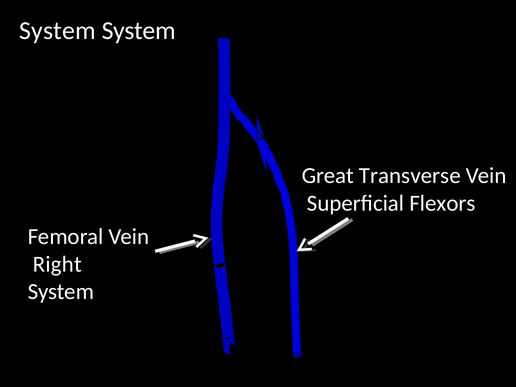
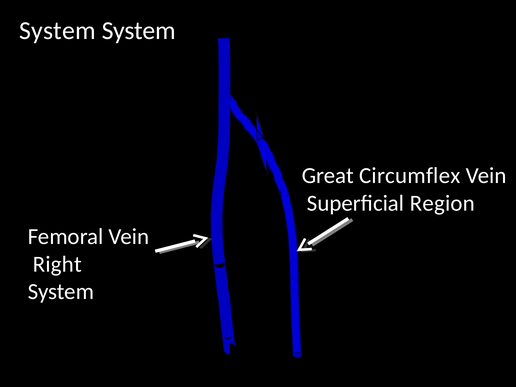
Transverse: Transverse -> Circumflex (410, 176)
Flexors: Flexors -> Region (442, 203)
